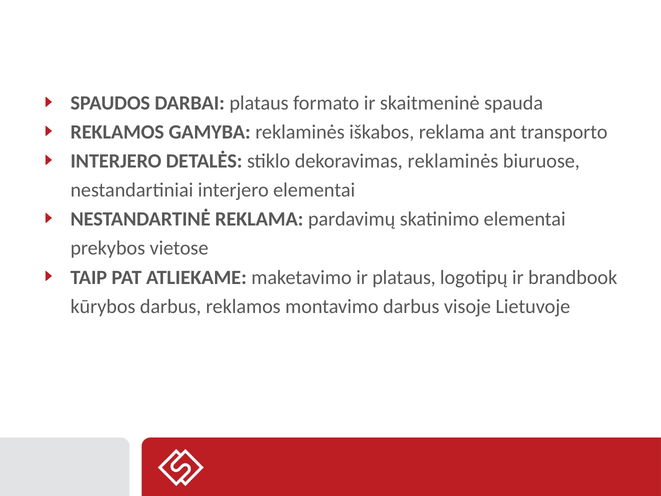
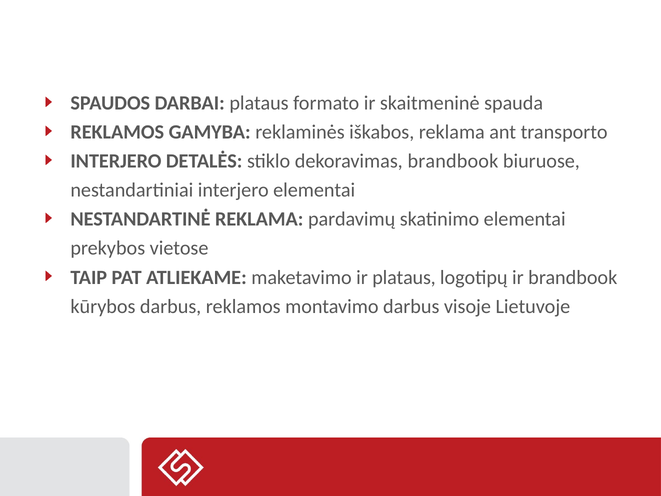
dekoravimas reklaminės: reklaminės -> brandbook (453, 161)
